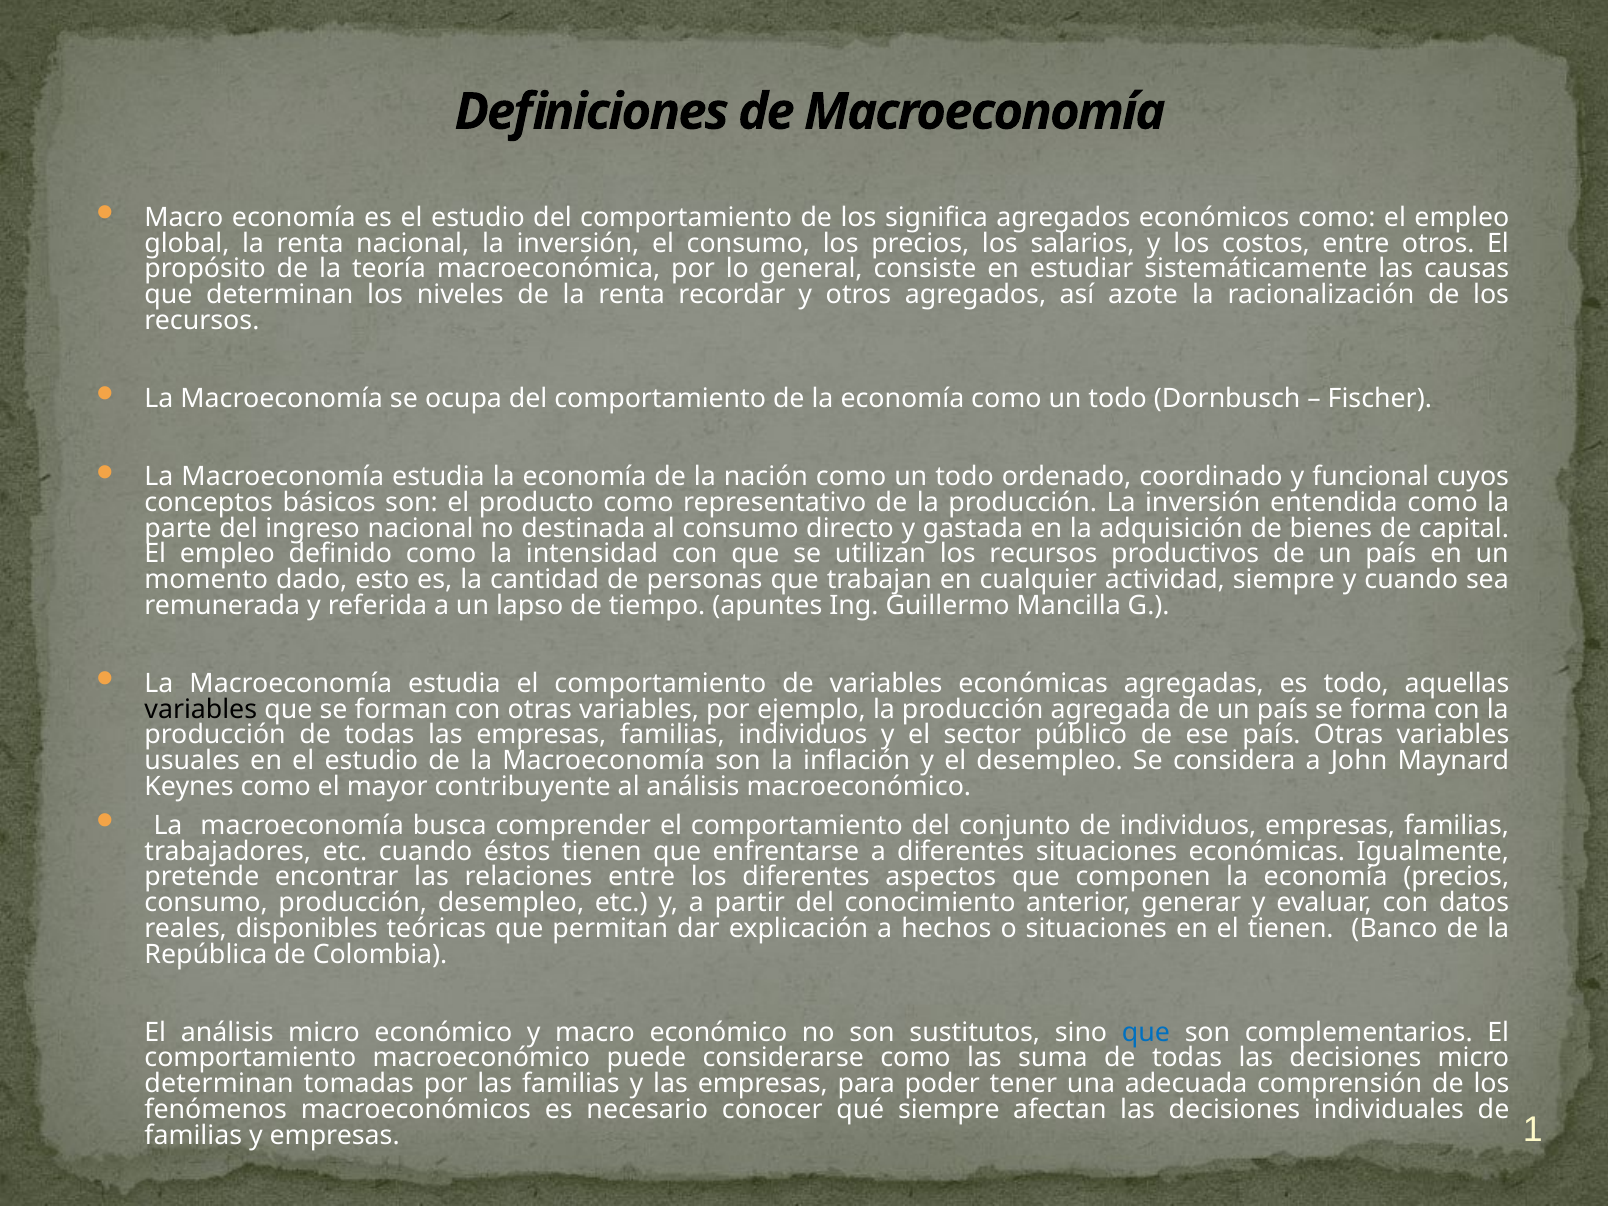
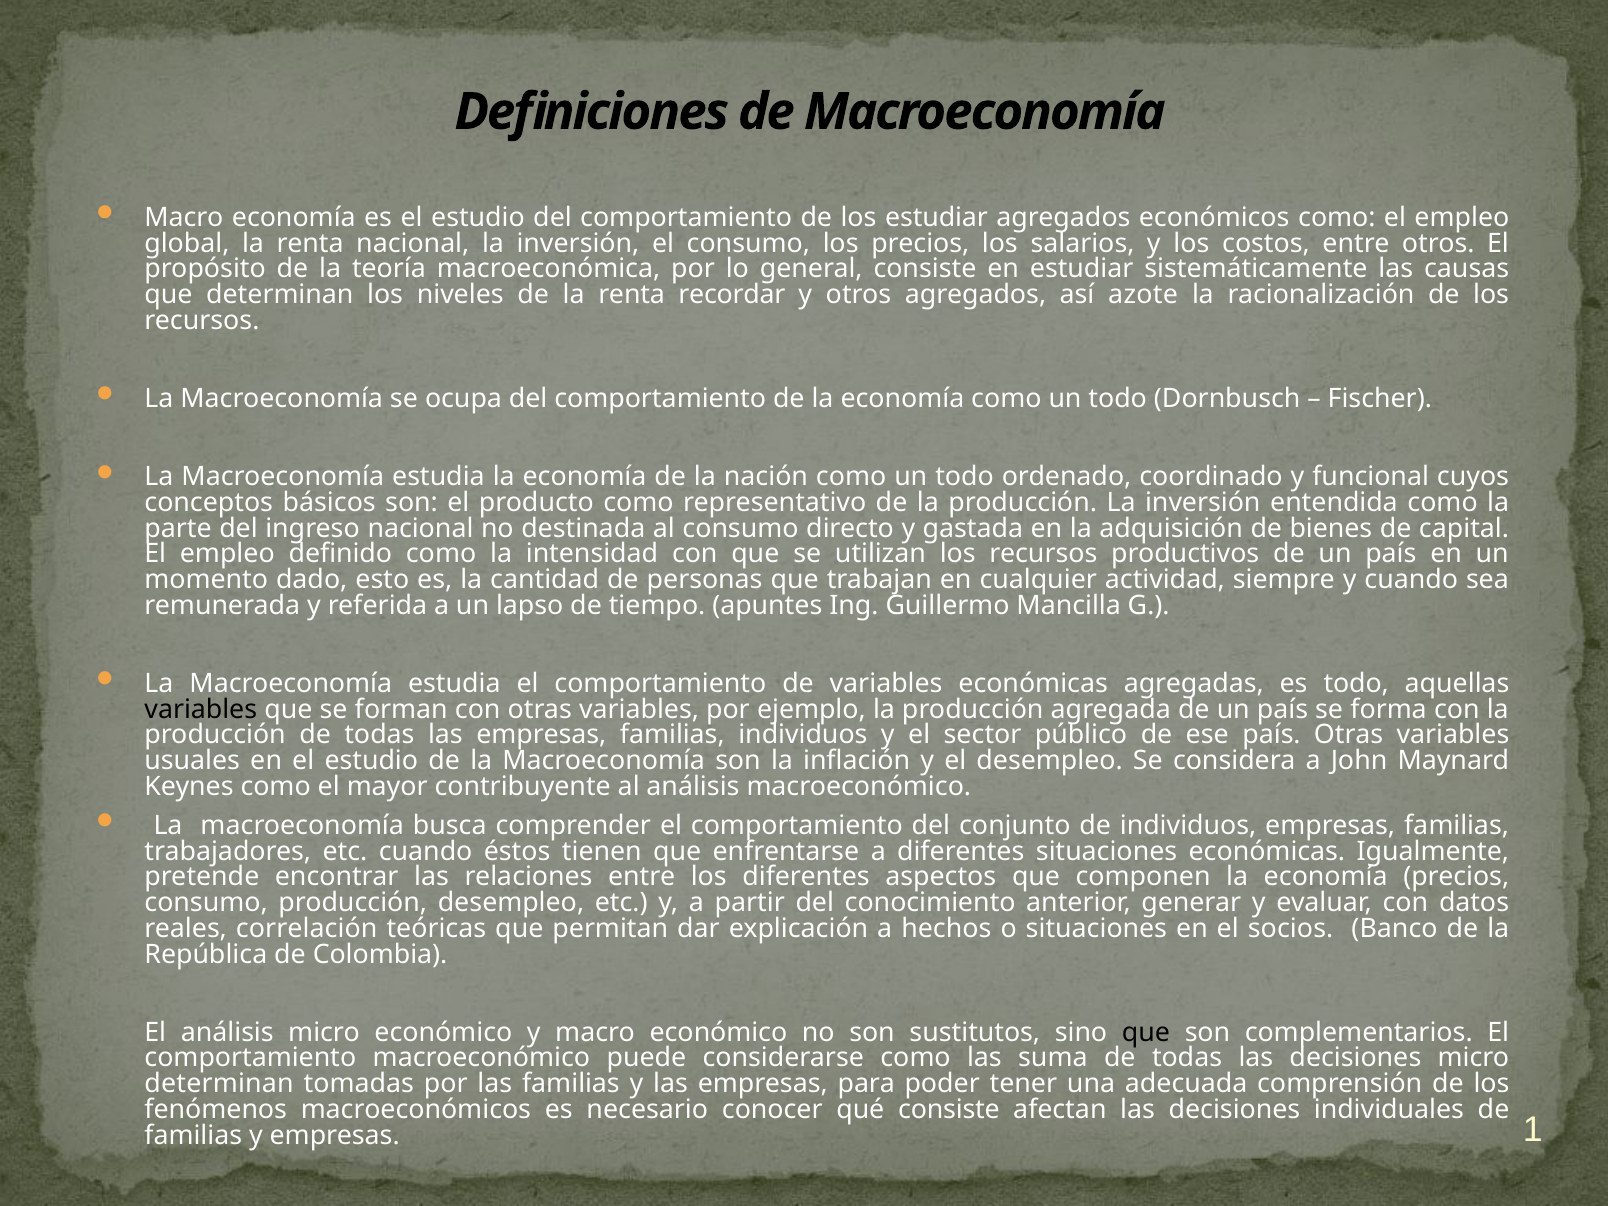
los significa: significa -> estudiar (937, 218)
disponibles: disponibles -> correlación (307, 928)
el tienen: tienen -> socios (1291, 928)
que colour: blue -> black (1146, 1032)
qué siempre: siempre -> consiste (949, 1110)
